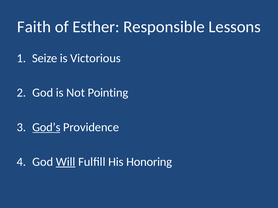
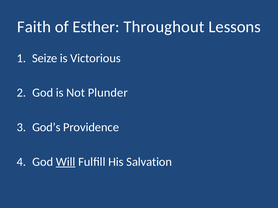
Responsible: Responsible -> Throughout (164, 27)
Pointing: Pointing -> Plunder (108, 93)
God’s underline: present -> none (46, 128)
Honoring: Honoring -> Salvation (149, 162)
